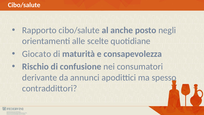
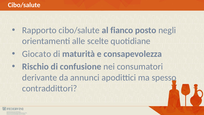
anche: anche -> fianco (122, 30)
